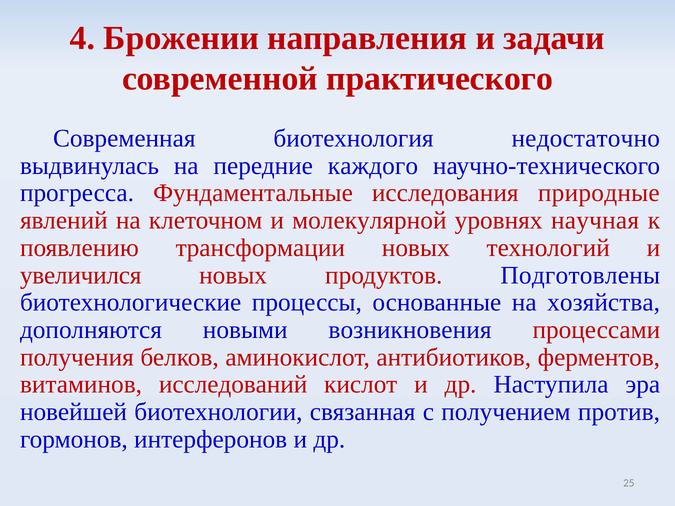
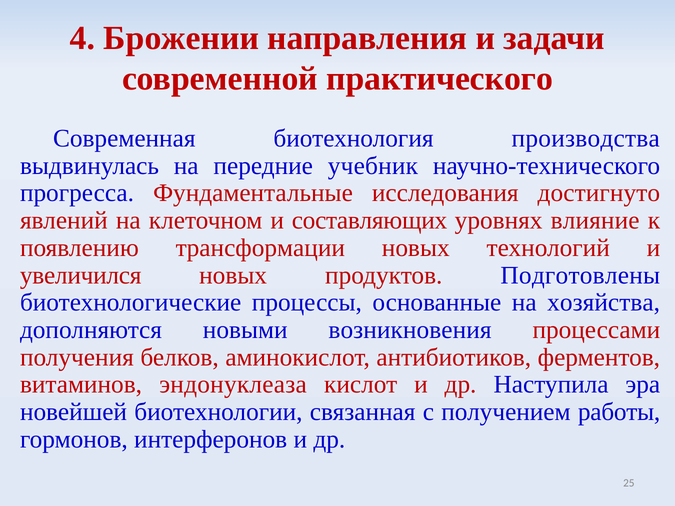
недостаточно: недостаточно -> производства (586, 138)
каждого: каждого -> учебник (373, 166)
природные: природные -> достигнуто (599, 193)
молекулярной: молекулярной -> составляющих (369, 221)
научная: научная -> влияние (595, 221)
исследований: исследований -> эндонуклеаза (233, 385)
против: против -> работы (619, 412)
